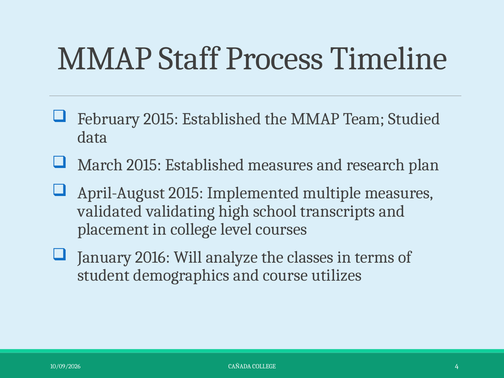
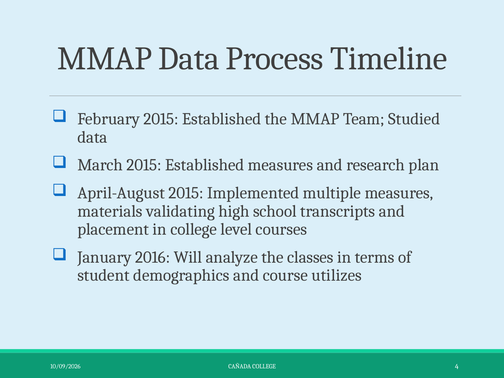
MMAP Staff: Staff -> Data (189, 59)
validated: validated -> materials (110, 211)
